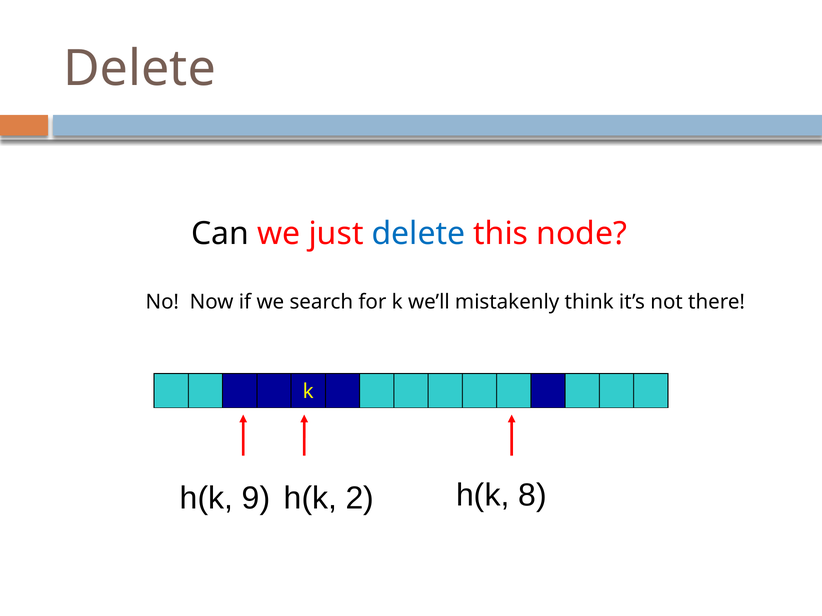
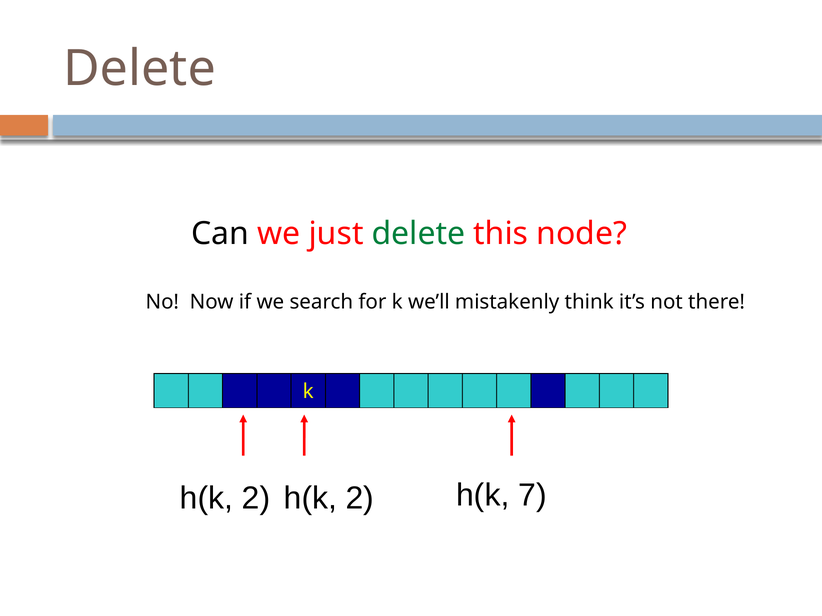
delete colour: blue -> green (419, 234)
8: 8 -> 7 (532, 496)
9: 9 -> 2 (256, 499)
